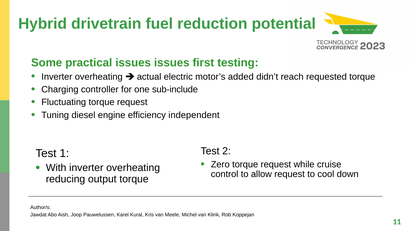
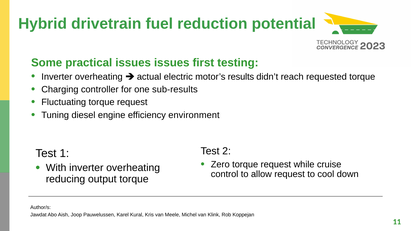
added: added -> results (241, 77)
sub-include: sub-include -> sub-results (175, 90)
independent: independent -> environment (194, 115)
